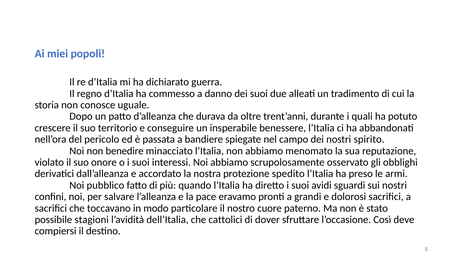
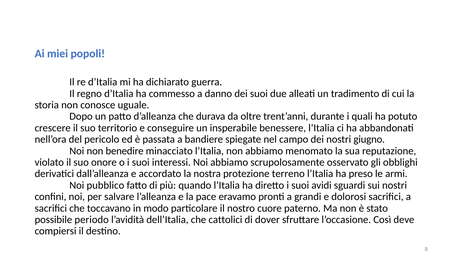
spirito: spirito -> giugno (369, 139)
spedito: spedito -> terreno (288, 173)
stagioni: stagioni -> periodo (92, 219)
